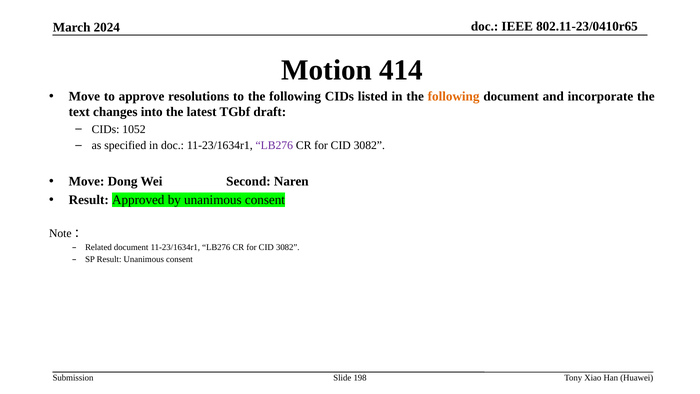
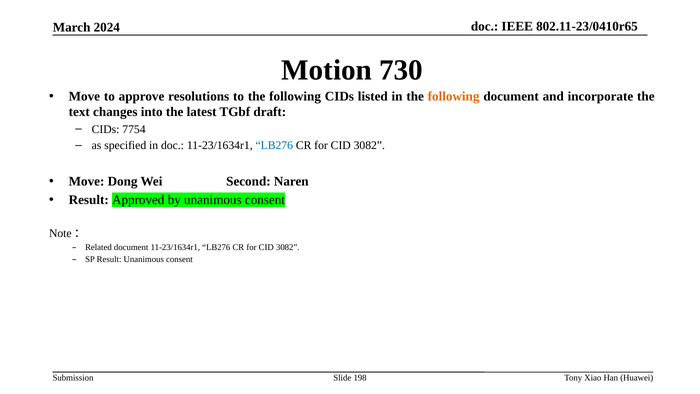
414: 414 -> 730 (401, 70)
1052: 1052 -> 7754 (134, 129)
LB276 colour: purple -> blue (274, 146)
